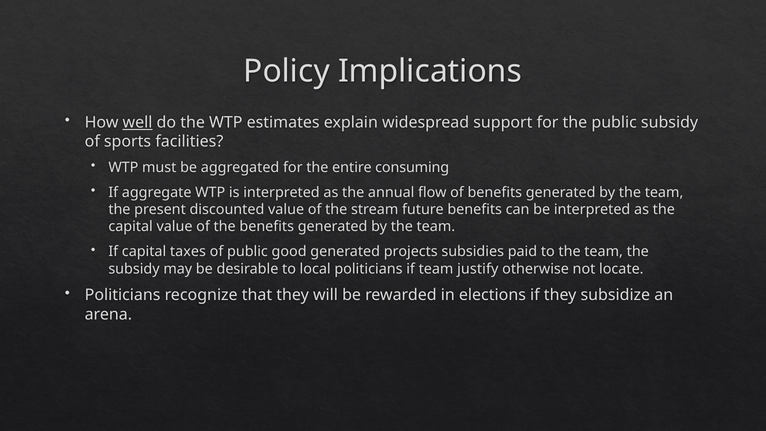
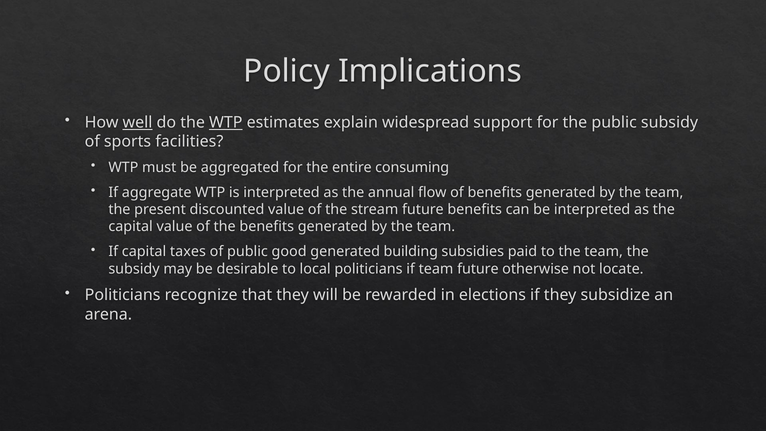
WTP underline: none -> present (226, 122)
projects: projects -> building (411, 252)
team justify: justify -> future (478, 269)
